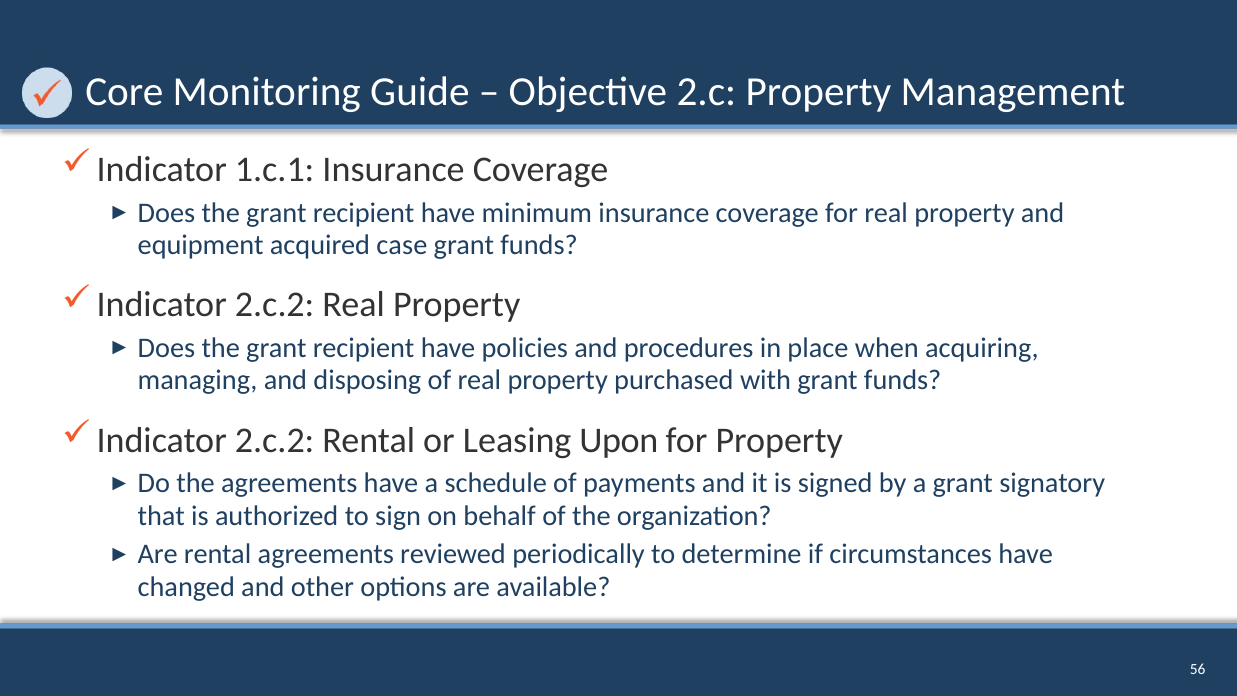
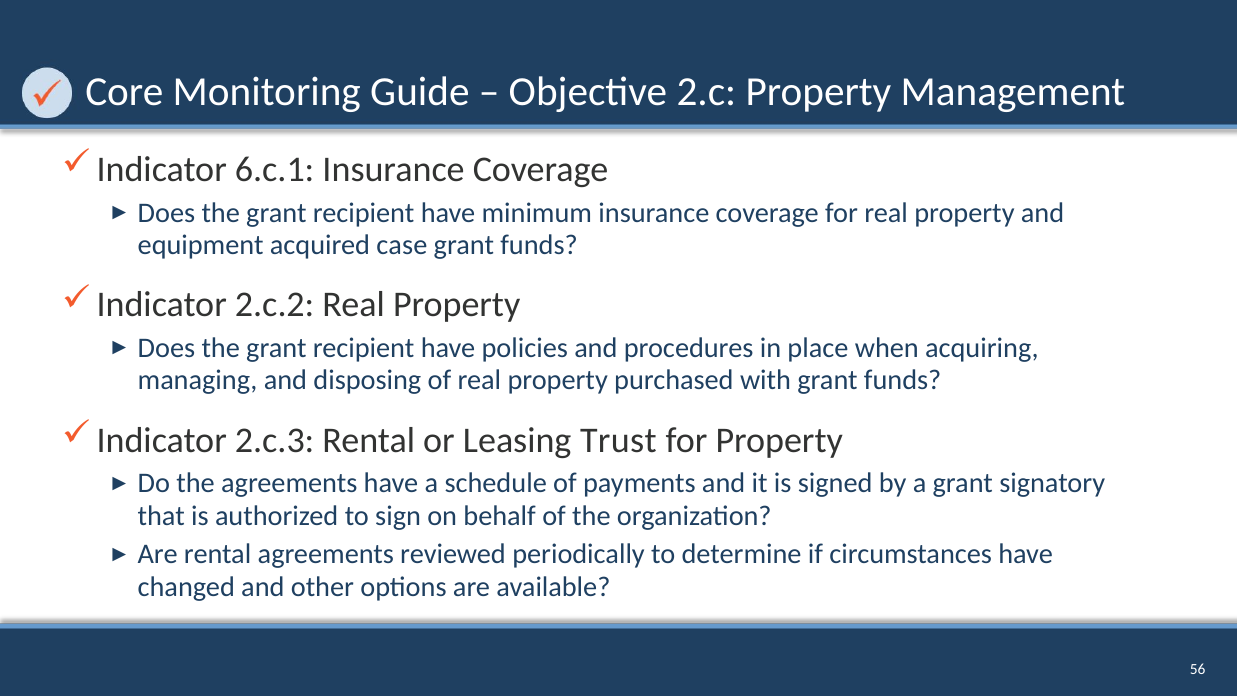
1.c.1: 1.c.1 -> 6.c.1 (275, 170)
2.c.2: 2.c.2 -> 2.c.3 (275, 440)
Upon: Upon -> Trust (618, 440)
